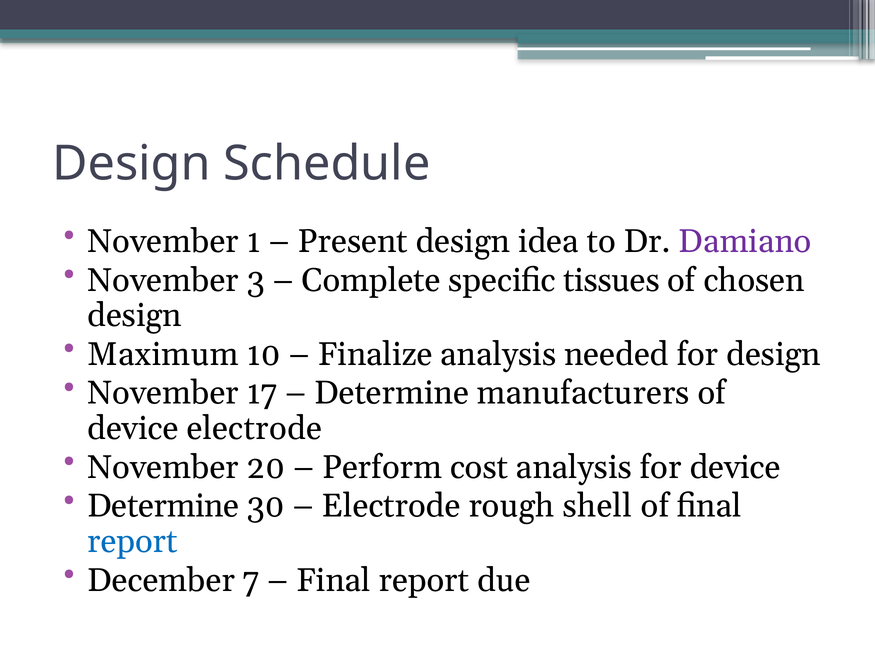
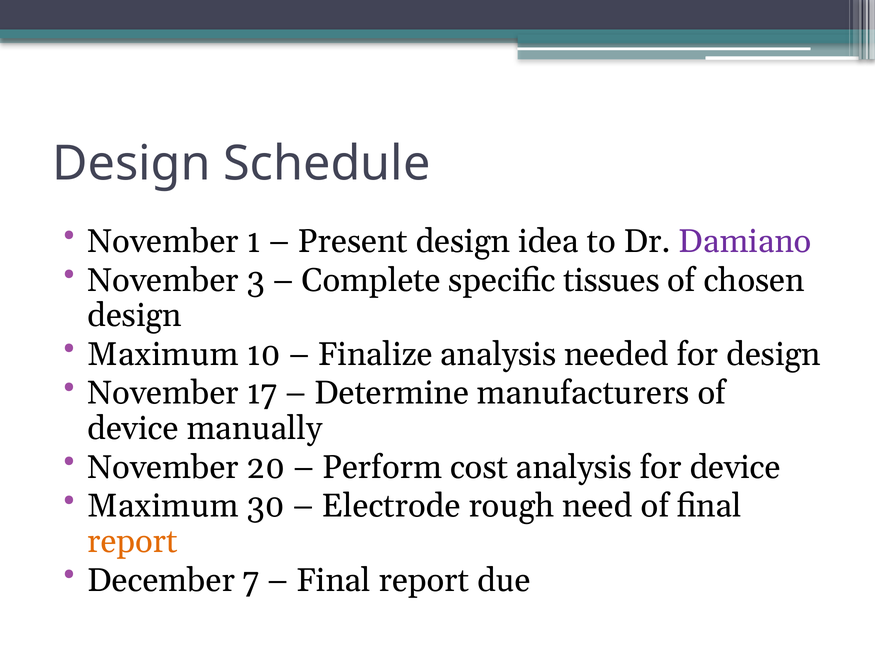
device electrode: electrode -> manually (254, 429)
Determine: Determine -> Maximum (163, 506)
shell: shell -> need (598, 506)
report colour: blue -> orange (133, 542)
